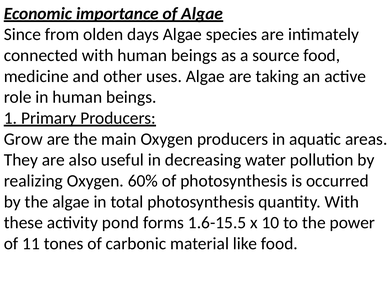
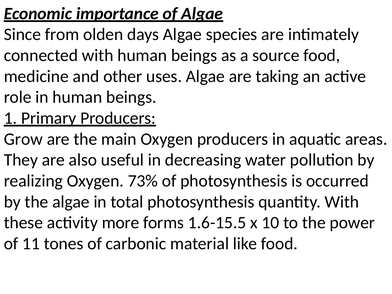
60%: 60% -> 73% (143, 181)
pond: pond -> more (121, 223)
